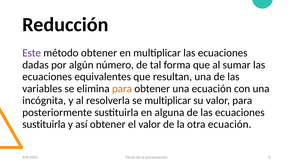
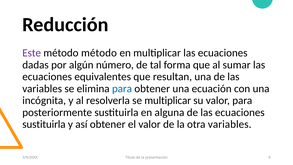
método obtener: obtener -> método (99, 53)
para colour: orange -> blue (122, 89)
otra ecuación: ecuación -> variables (230, 124)
